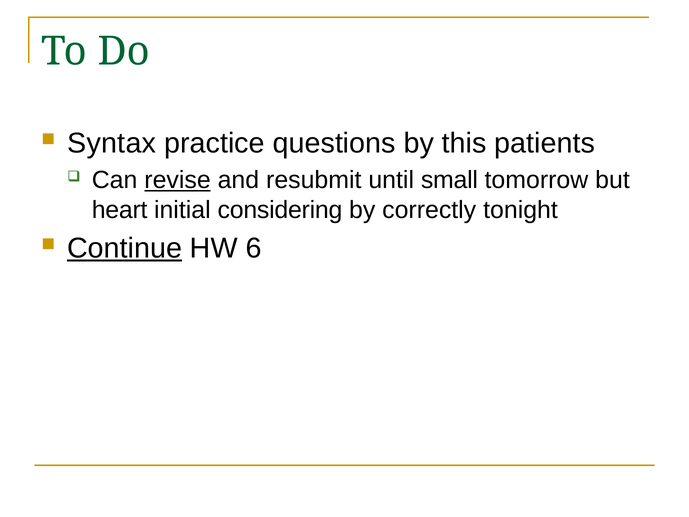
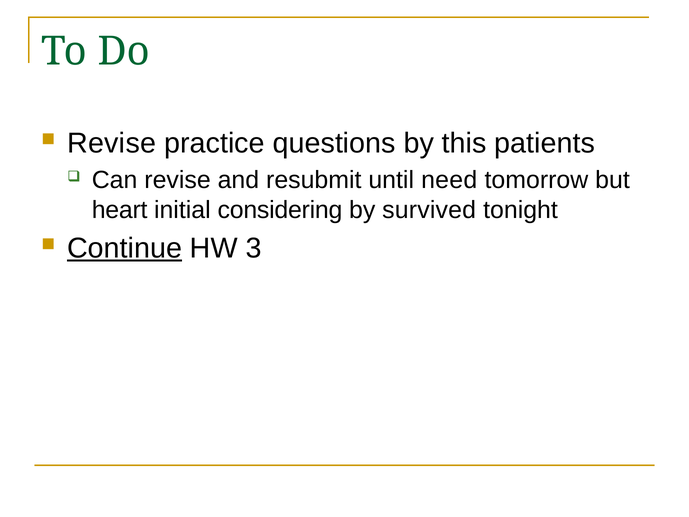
Syntax: Syntax -> Revise (112, 143)
revise underline: present -> none (178, 180)
small: small -> need (449, 180)
correctly: correctly -> survived (429, 210)
6: 6 -> 3 (254, 248)
